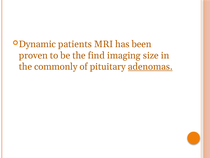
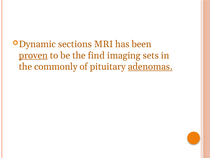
patients: patients -> sections (75, 44)
proven underline: none -> present (33, 55)
size: size -> sets (151, 55)
